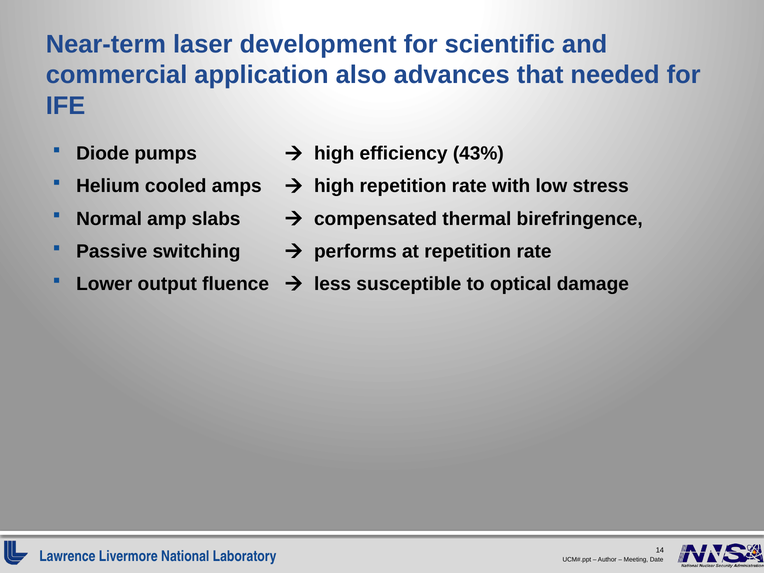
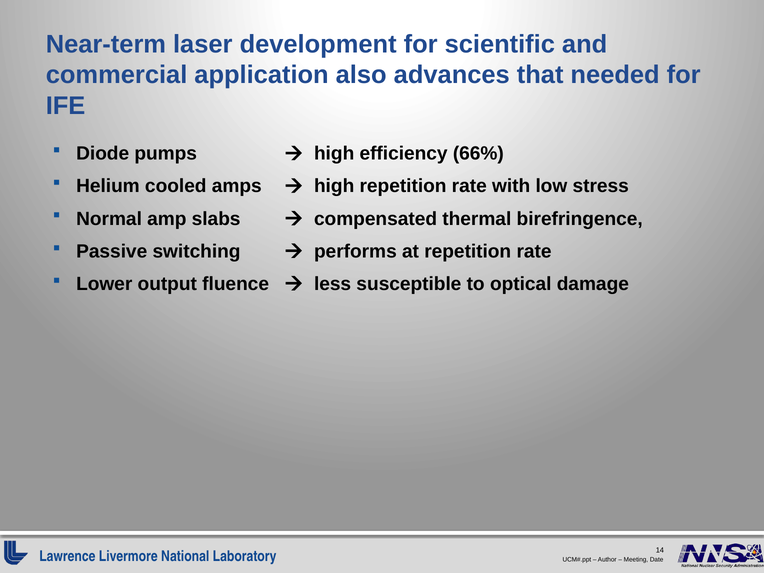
43%: 43% -> 66% (478, 154)
